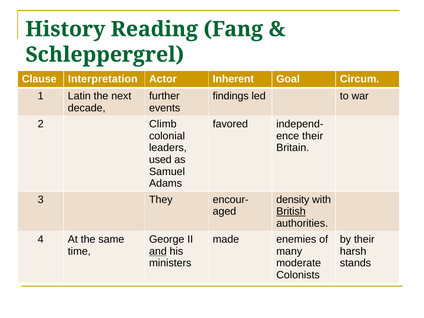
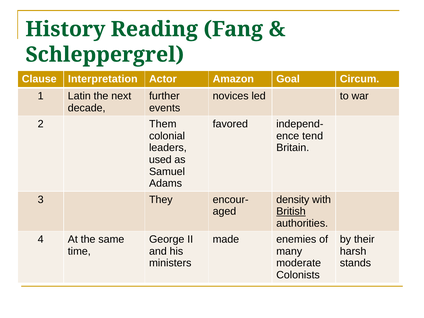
Inherent: Inherent -> Amazon (233, 79)
findings: findings -> novices (231, 96)
Climb: Climb -> Them (163, 124)
their: their -> tend (313, 136)
and underline: present -> none (158, 251)
